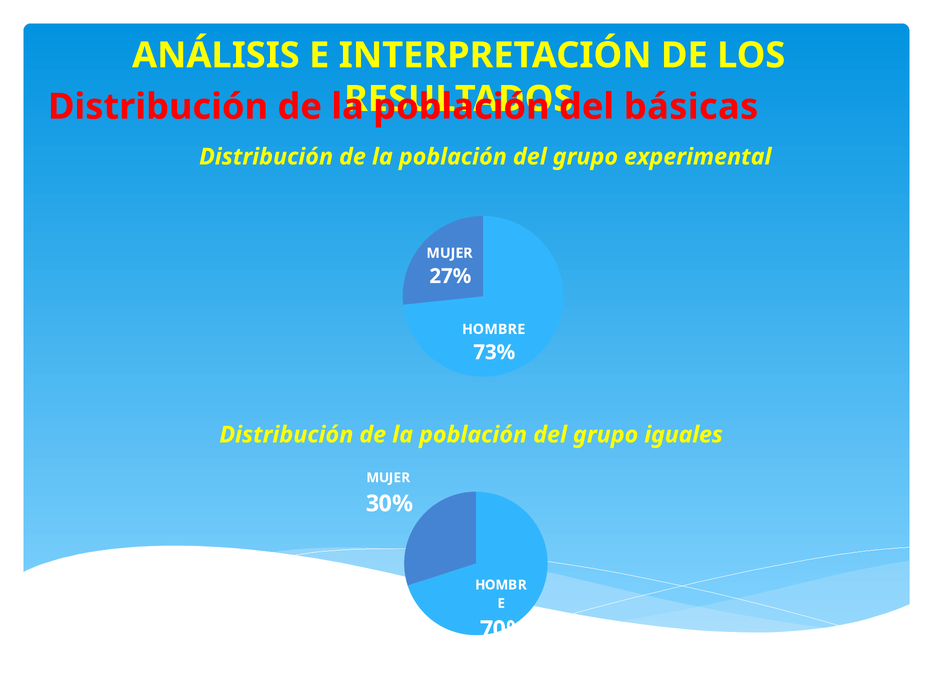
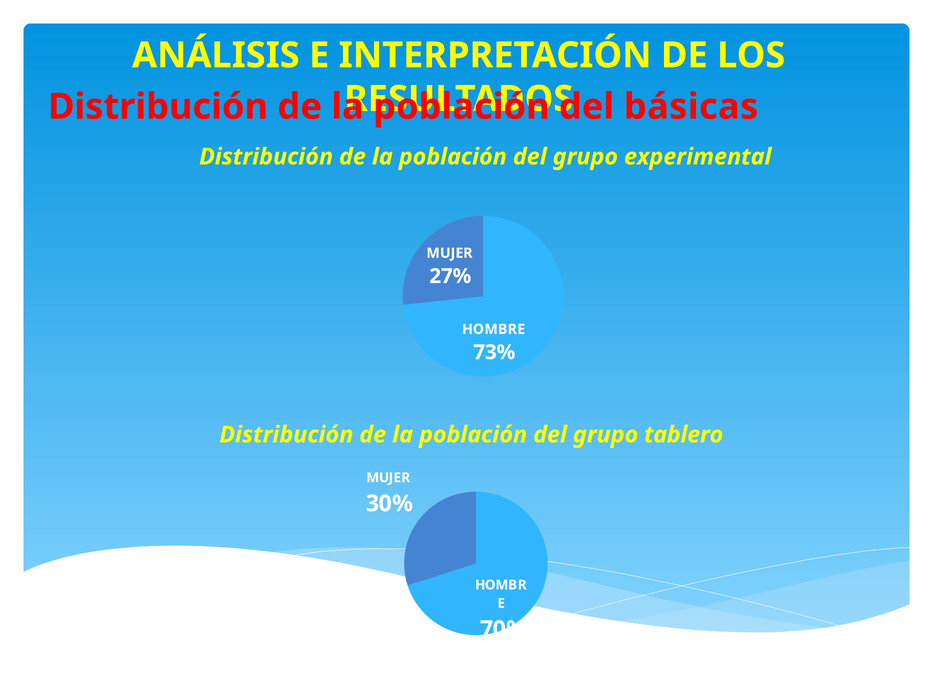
iguales: iguales -> tablero (684, 435)
